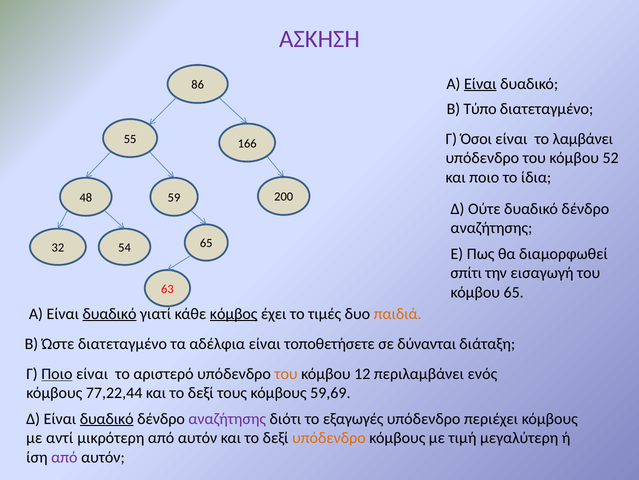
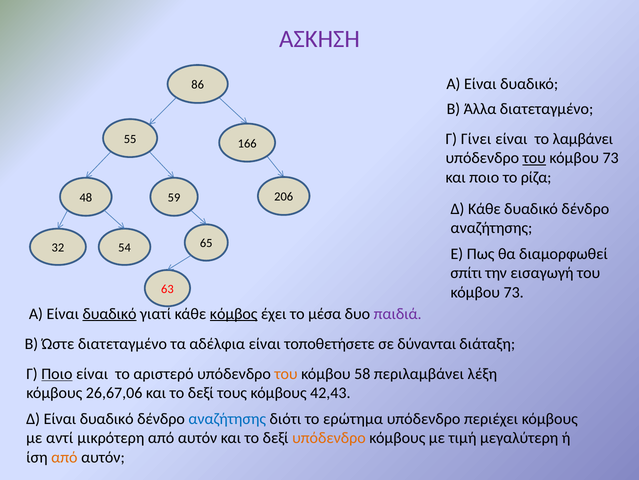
Είναι underline: present -> none (480, 84)
Τύπο: Τύπο -> Άλλα (480, 109)
Όσοι: Όσοι -> Γίνει (476, 139)
του underline: none -> present (534, 158)
52: 52 -> 73 (611, 158)
ίδια: ίδια -> ρίζα (536, 177)
200: 200 -> 206 (284, 197)
Δ Ούτε: Ούτε -> Κάθε (484, 209)
65: 65 -> 73 (514, 292)
τιμές: τιμές -> μέσα (325, 313)
παιδιά colour: orange -> purple (398, 313)
12: 12 -> 58 (362, 373)
ενός: ενός -> λέξη (482, 373)
77,22,44: 77,22,44 -> 26,67,06 (114, 392)
59,69: 59,69 -> 42,43 (330, 392)
δυαδικό underline: present -> none (107, 418)
αναζήτησης colour: purple -> blue (227, 418)
εξαγωγές: εξαγωγές -> ερώτημα (353, 418)
από colour: purple -> orange (64, 457)
